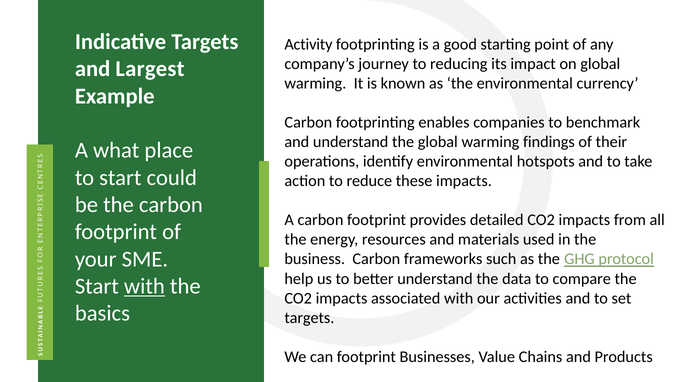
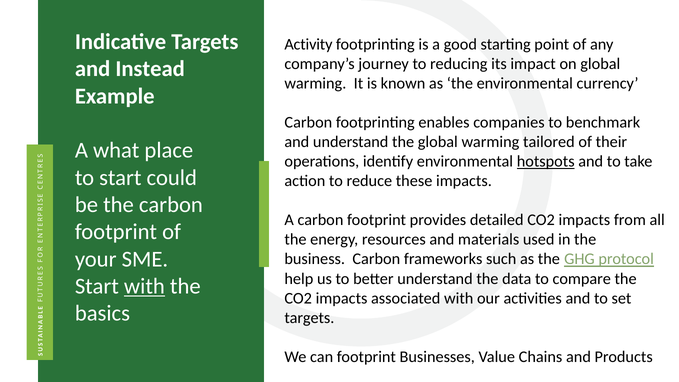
Largest: Largest -> Instead (150, 69)
findings: findings -> tailored (549, 142)
hotspots underline: none -> present (546, 161)
